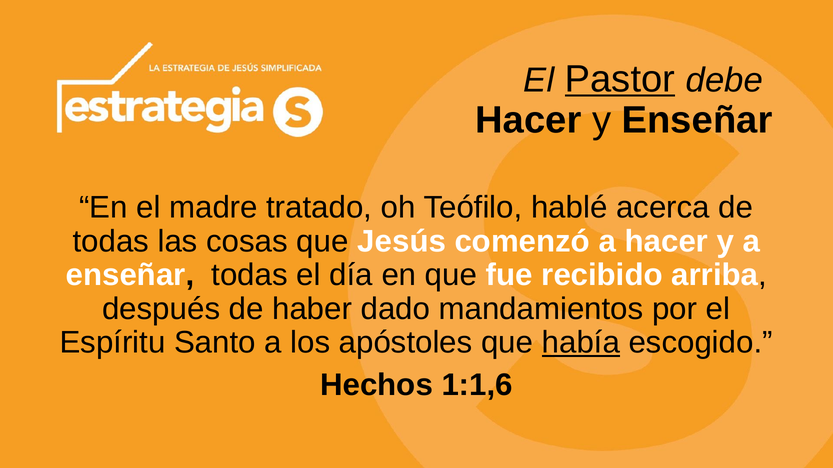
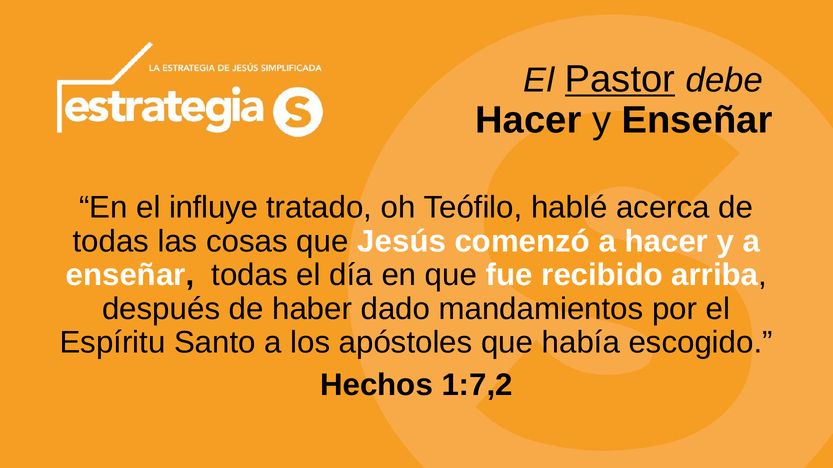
madre: madre -> influye (214, 208)
había underline: present -> none (581, 343)
1:1,6: 1:1,6 -> 1:7,2 (477, 385)
